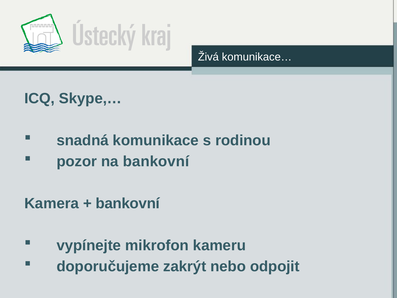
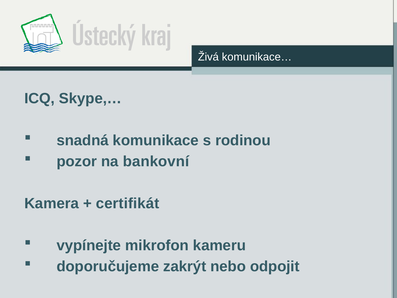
bankovní: bankovní -> certifikát (128, 203)
